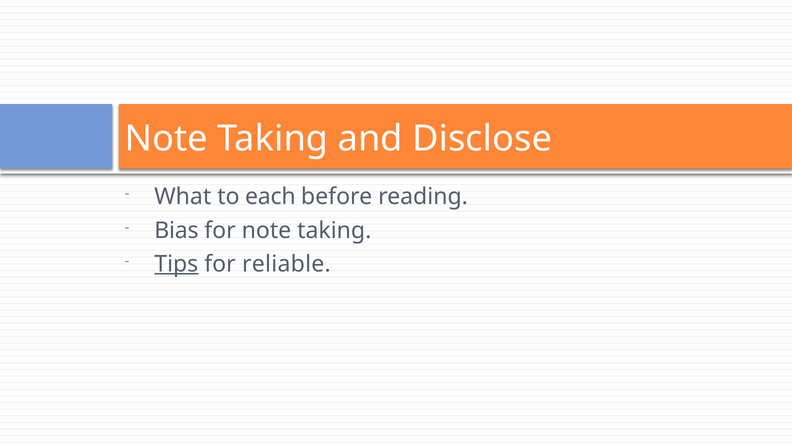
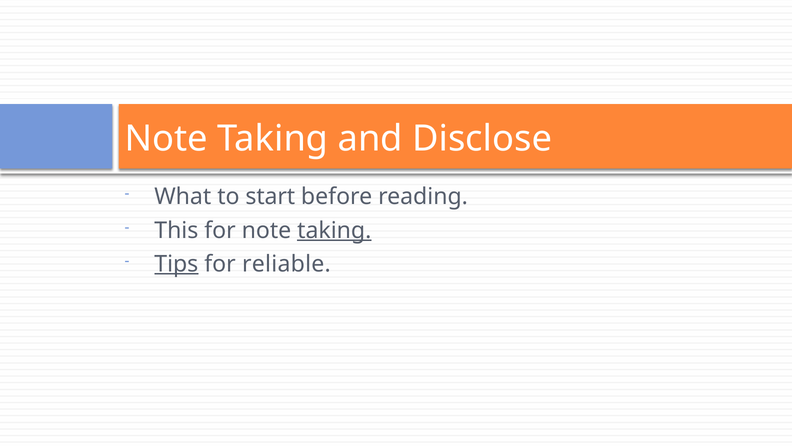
each: each -> start (270, 197)
Bias: Bias -> This (176, 230)
taking underline: none -> present (334, 230)
